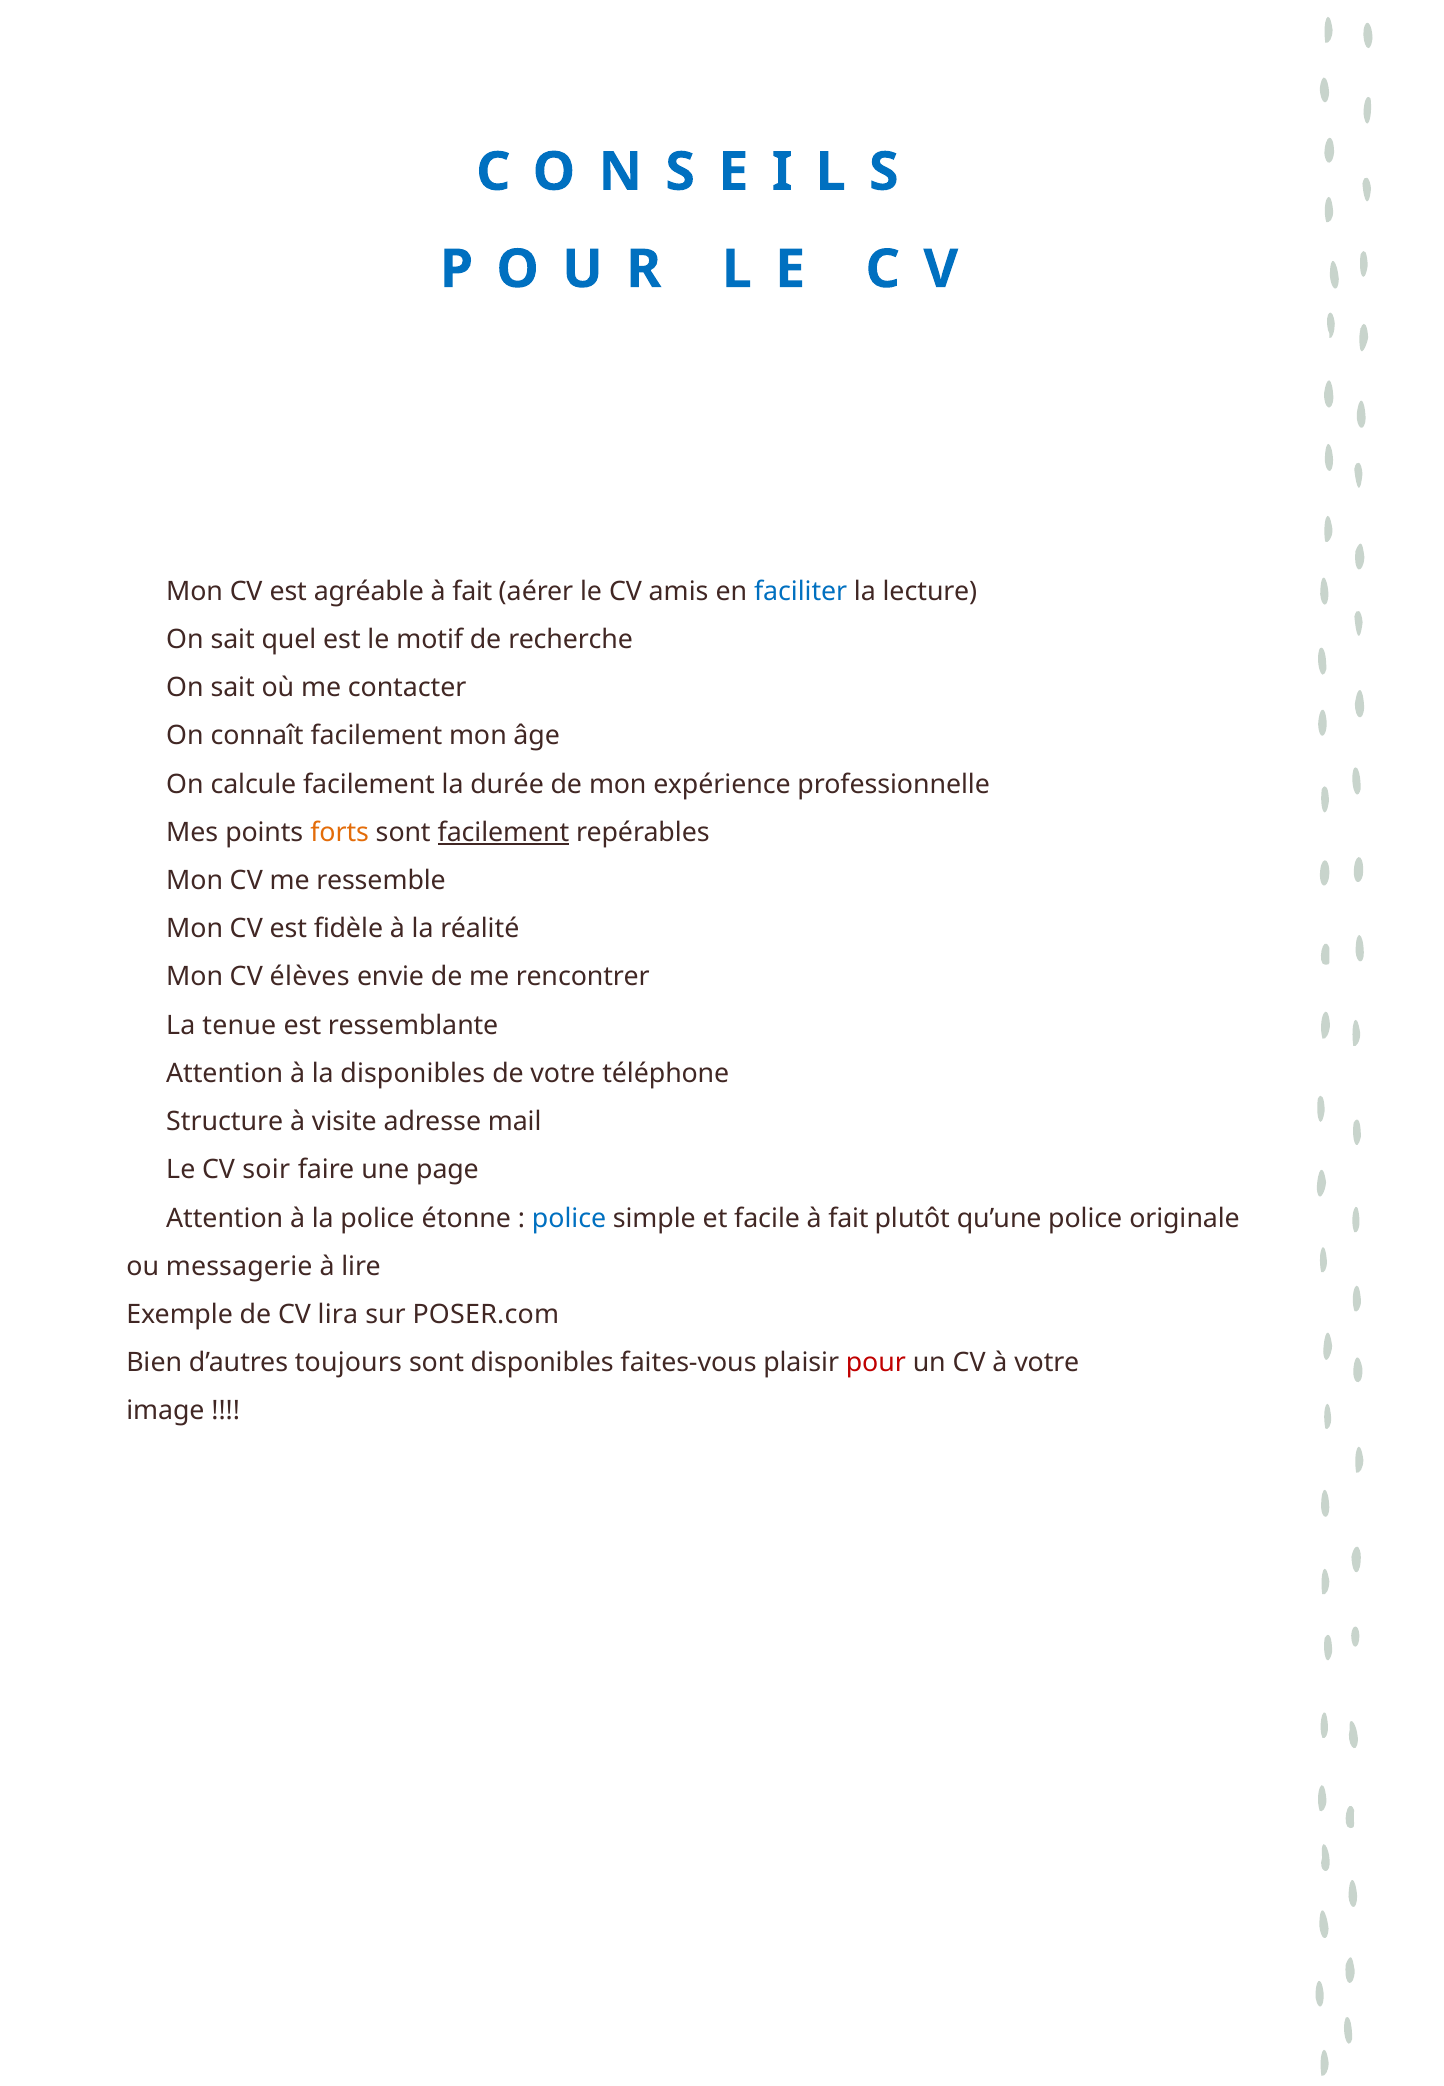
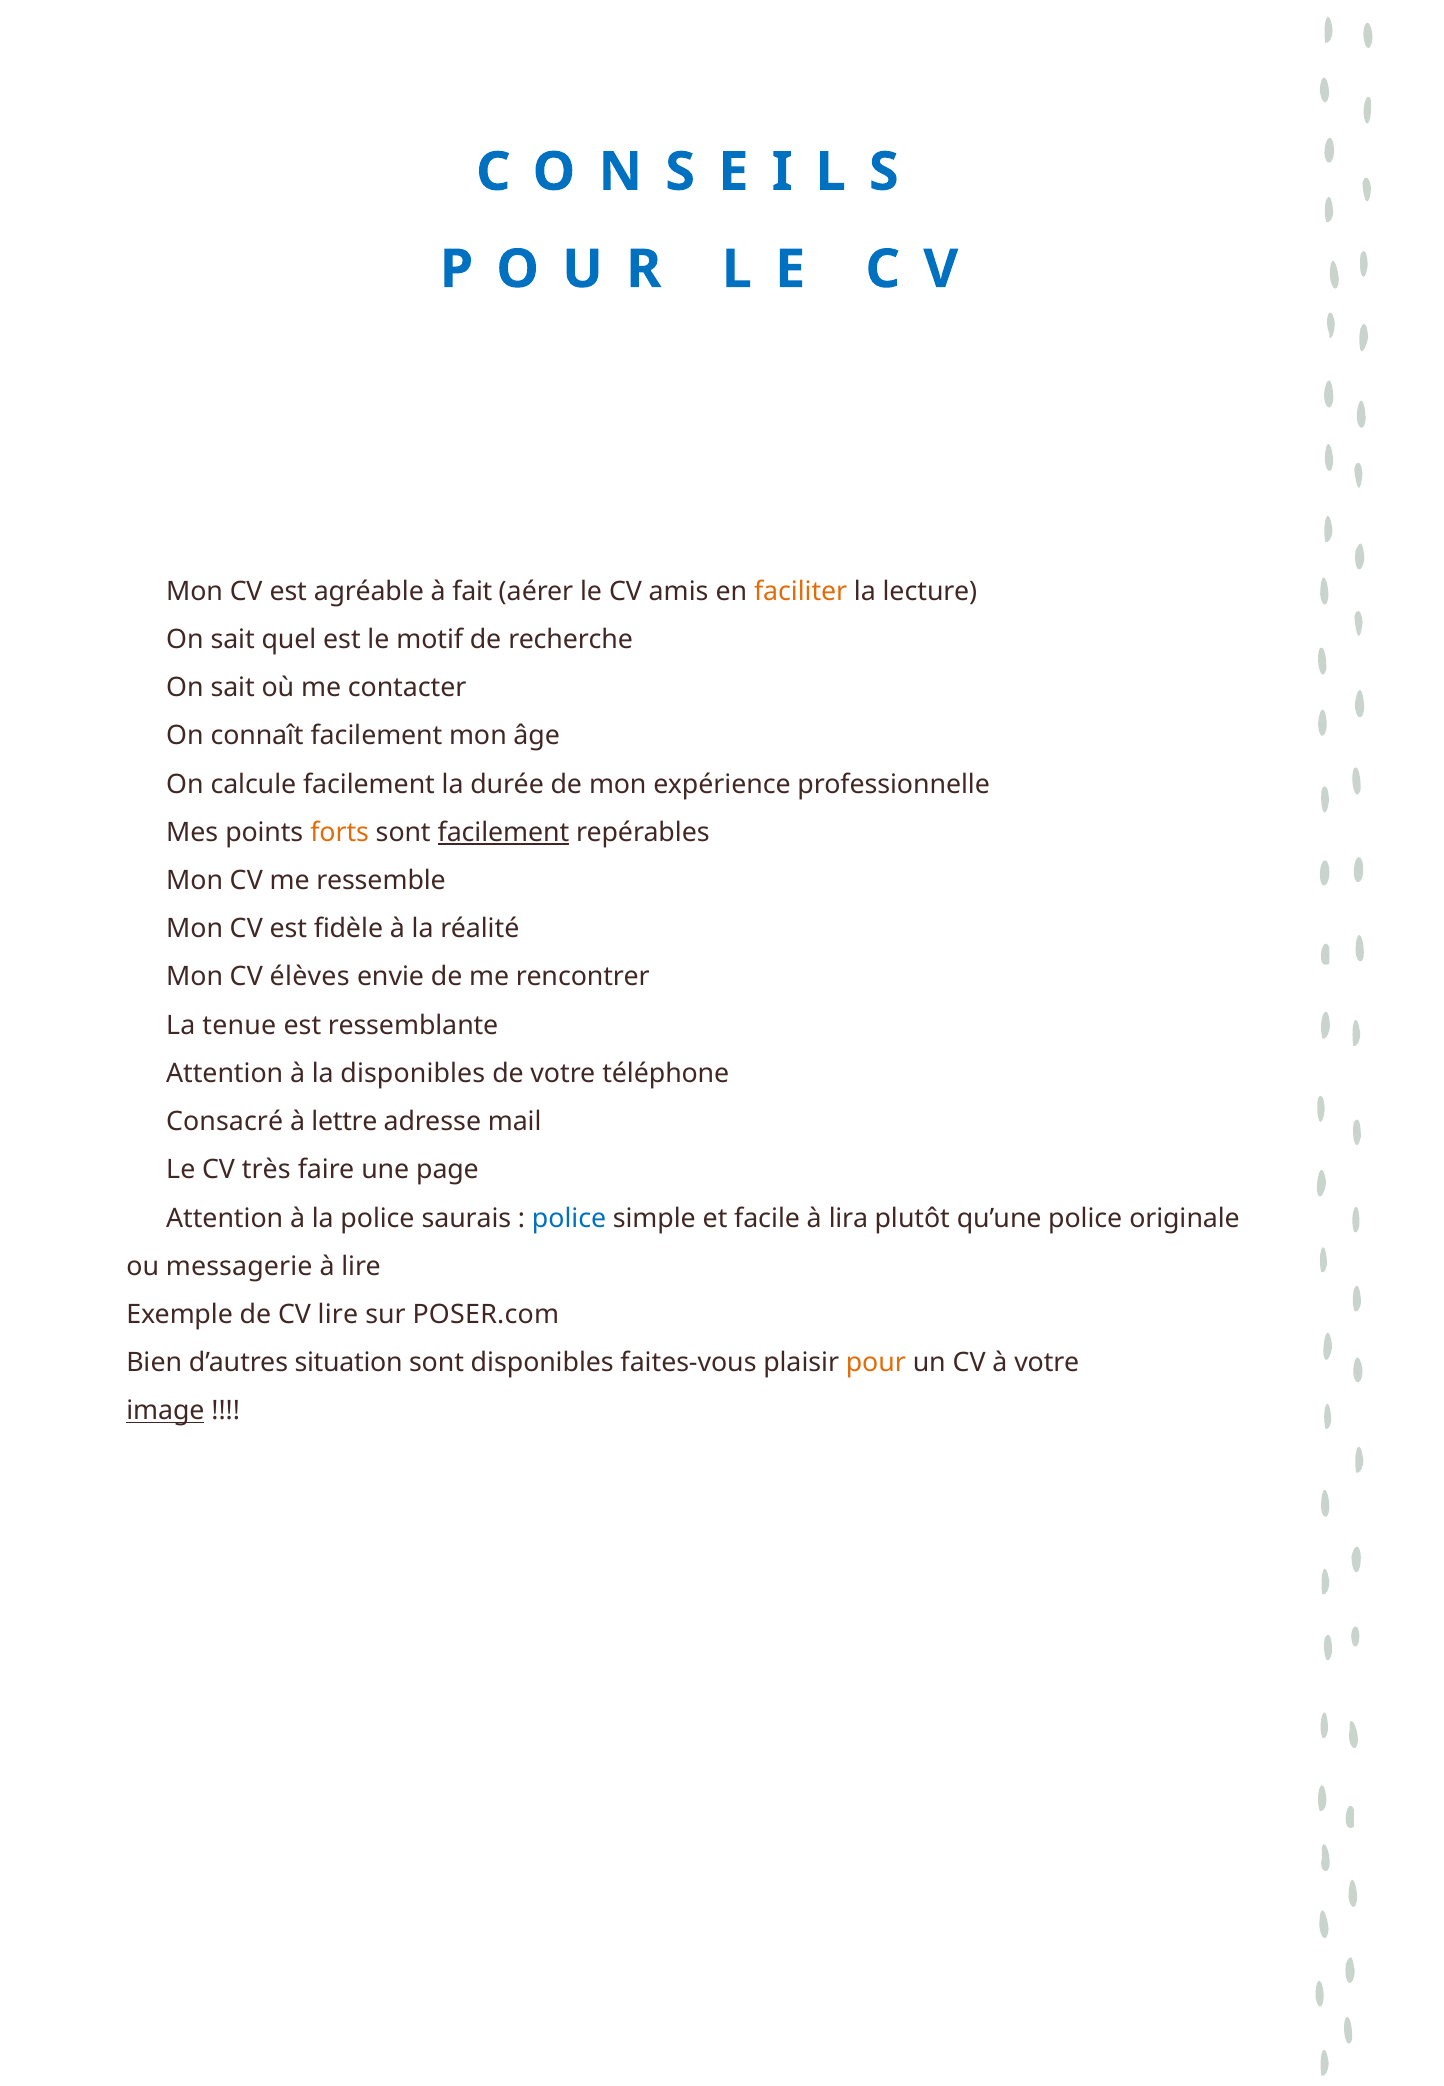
faciliter colour: blue -> orange (801, 591)
Structure: Structure -> Consacré (225, 1122)
visite: visite -> lettre (345, 1122)
soir: soir -> très (266, 1170)
étonne: étonne -> saurais (466, 1218)
facile à fait: fait -> lira (848, 1218)
CV lira: lira -> lire (338, 1314)
toujours: toujours -> situation (349, 1363)
pour colour: red -> orange (876, 1363)
image underline: none -> present (165, 1411)
